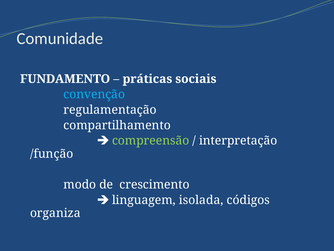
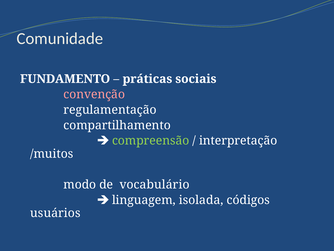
convenção colour: light blue -> pink (94, 94)
/função: /função -> /muitos (52, 154)
crescimento: crescimento -> vocabulário (154, 184)
organiza: organiza -> usuários (55, 213)
